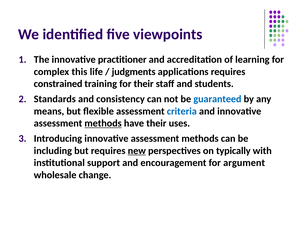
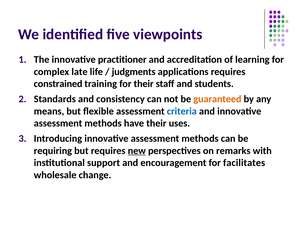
this: this -> late (80, 72)
guaranteed colour: blue -> orange (217, 99)
methods underline: present -> none (103, 123)
including: including -> requiring (53, 151)
typically: typically -> remarks (233, 151)
argument: argument -> facilitates (244, 163)
